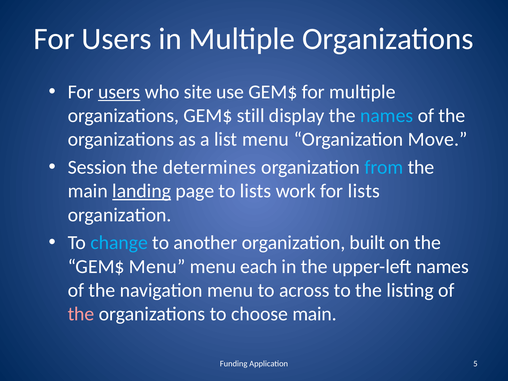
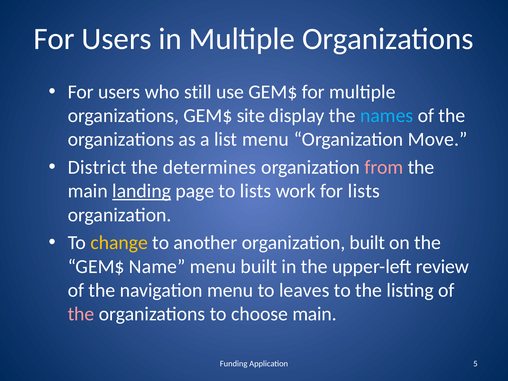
users underline: present -> none (119, 92)
site: site -> still (198, 92)
still: still -> site (251, 116)
Session: Session -> District (97, 167)
from colour: light blue -> pink (384, 167)
change colour: light blue -> yellow (119, 243)
GEM$ Menu: Menu -> Name (157, 266)
menu each: each -> built (259, 266)
upper-left names: names -> review (442, 266)
across: across -> leaves (304, 290)
